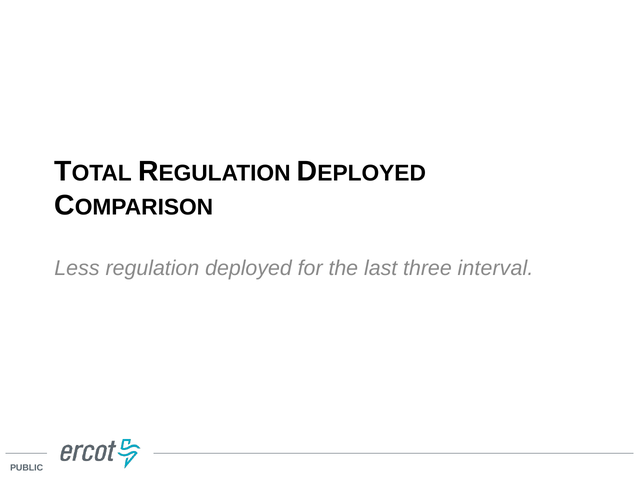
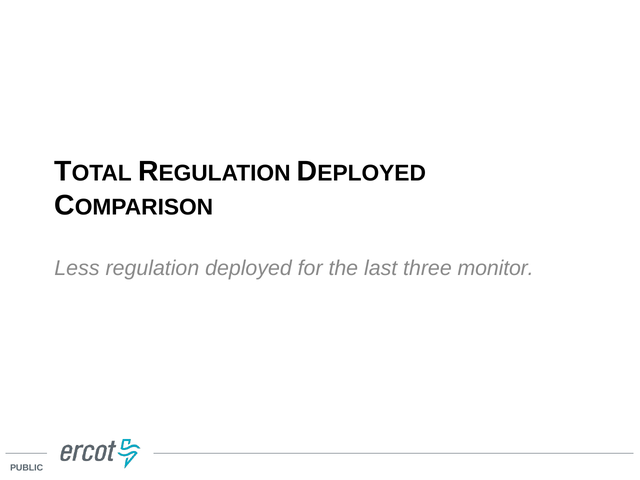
interval: interval -> monitor (496, 268)
